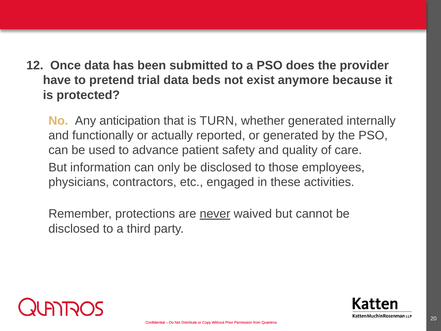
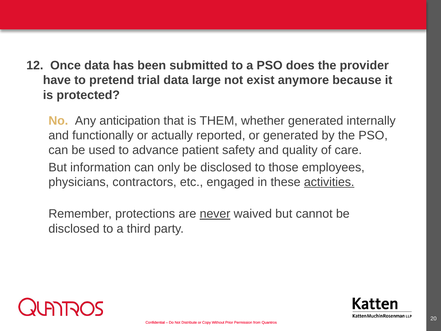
beds: beds -> large (206, 80)
TURN: TURN -> THEM (219, 121)
activities underline: none -> present (329, 182)
